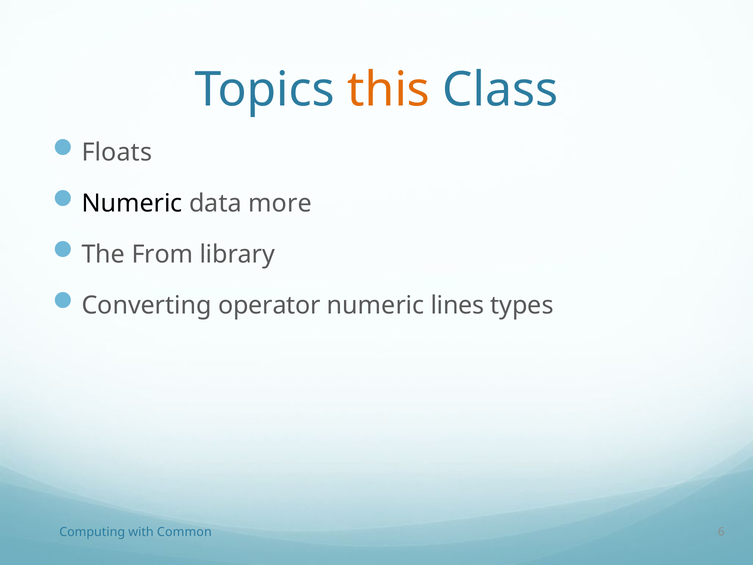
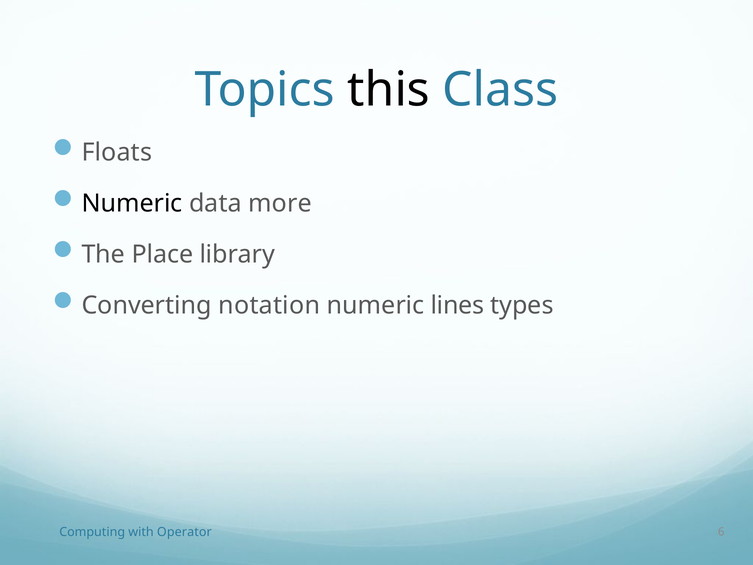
this colour: orange -> black (389, 90)
From: From -> Place (162, 254)
operator: operator -> notation (269, 306)
Common: Common -> Operator (184, 532)
